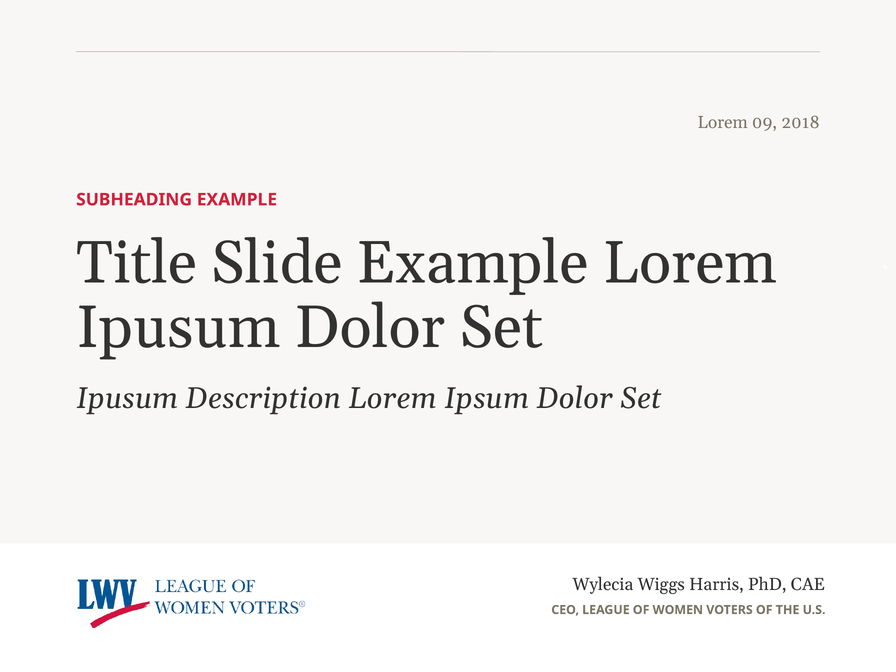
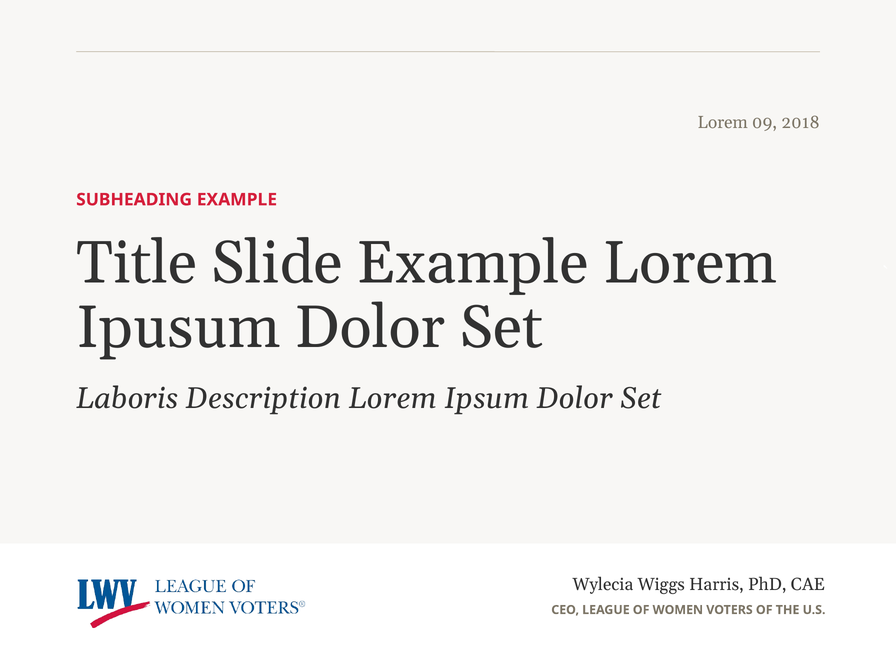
Ipusum: Ipusum -> Laboris (128, 398)
